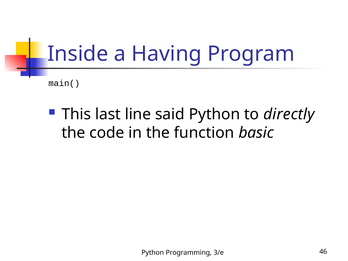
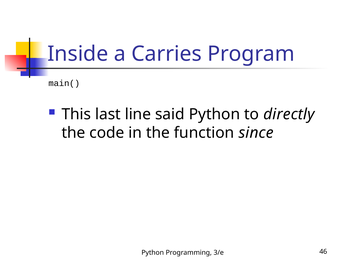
Having: Having -> Carries (167, 54)
basic: basic -> since (256, 133)
